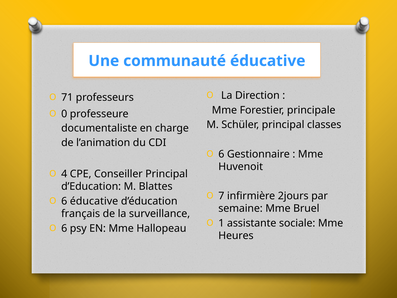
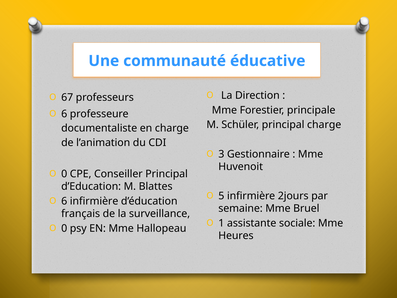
71: 71 -> 67 (67, 97)
0: 0 -> 6 (64, 114)
principal classes: classes -> charge (324, 125)
6: 6 -> 3 (221, 154)
4: 4 -> 0 (64, 174)
7: 7 -> 5 (221, 196)
6 éducative: éducative -> infirmière (94, 201)
6: 6 -> 0 (64, 228)
